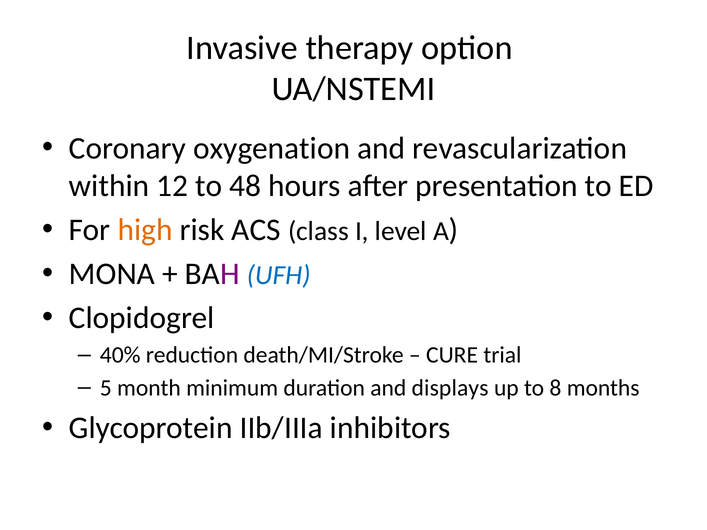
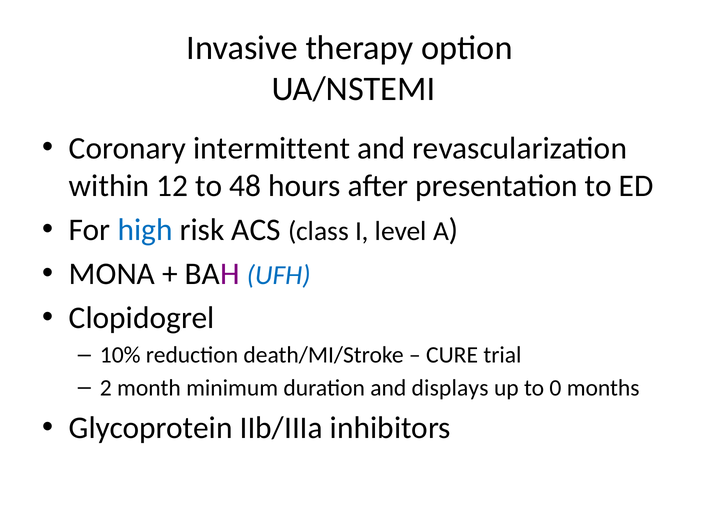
oxygenation: oxygenation -> intermittent (272, 148)
high colour: orange -> blue (145, 230)
40%: 40% -> 10% (120, 355)
5: 5 -> 2 (106, 388)
8: 8 -> 0 (555, 388)
